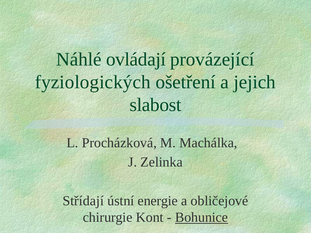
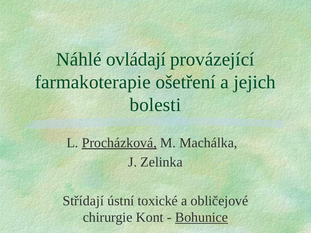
fyziologických: fyziologických -> farmakoterapie (93, 82)
slabost: slabost -> bolesti (155, 105)
Procházková underline: none -> present (119, 143)
energie: energie -> toxické (158, 201)
